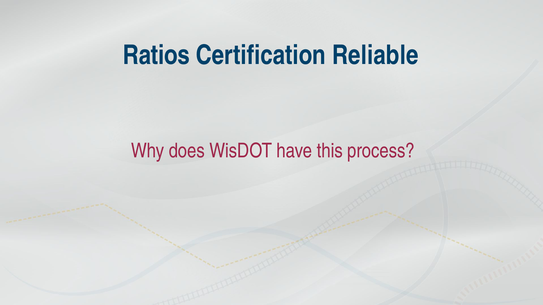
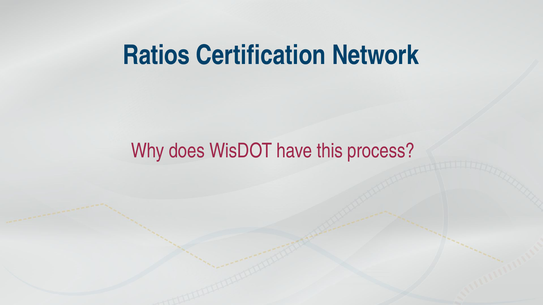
Reliable: Reliable -> Network (375, 55)
